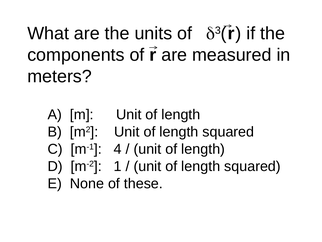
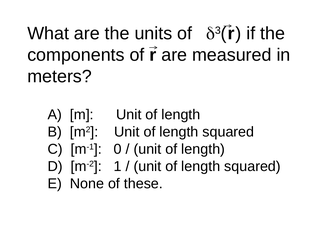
4: 4 -> 0 (118, 149)
